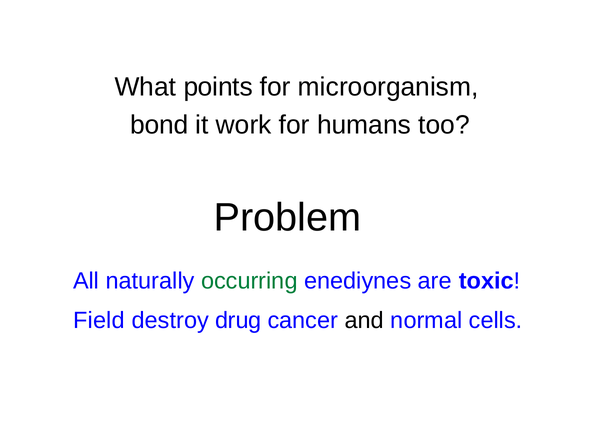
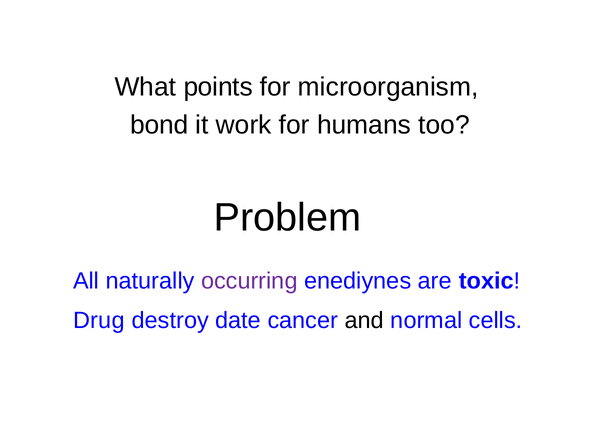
occurring colour: green -> purple (249, 280)
Field: Field -> Drug (99, 320)
drug: drug -> date (238, 320)
